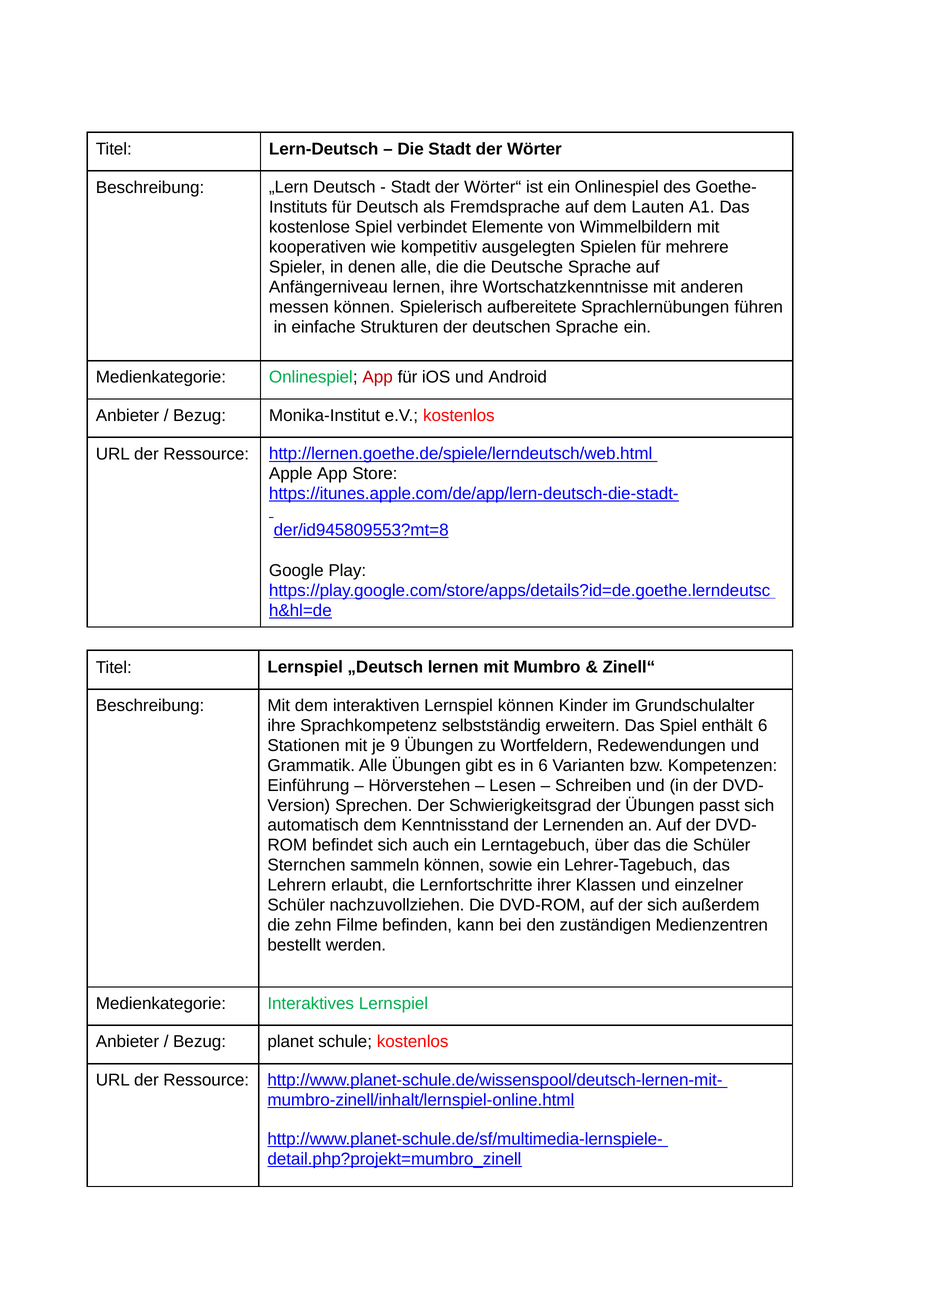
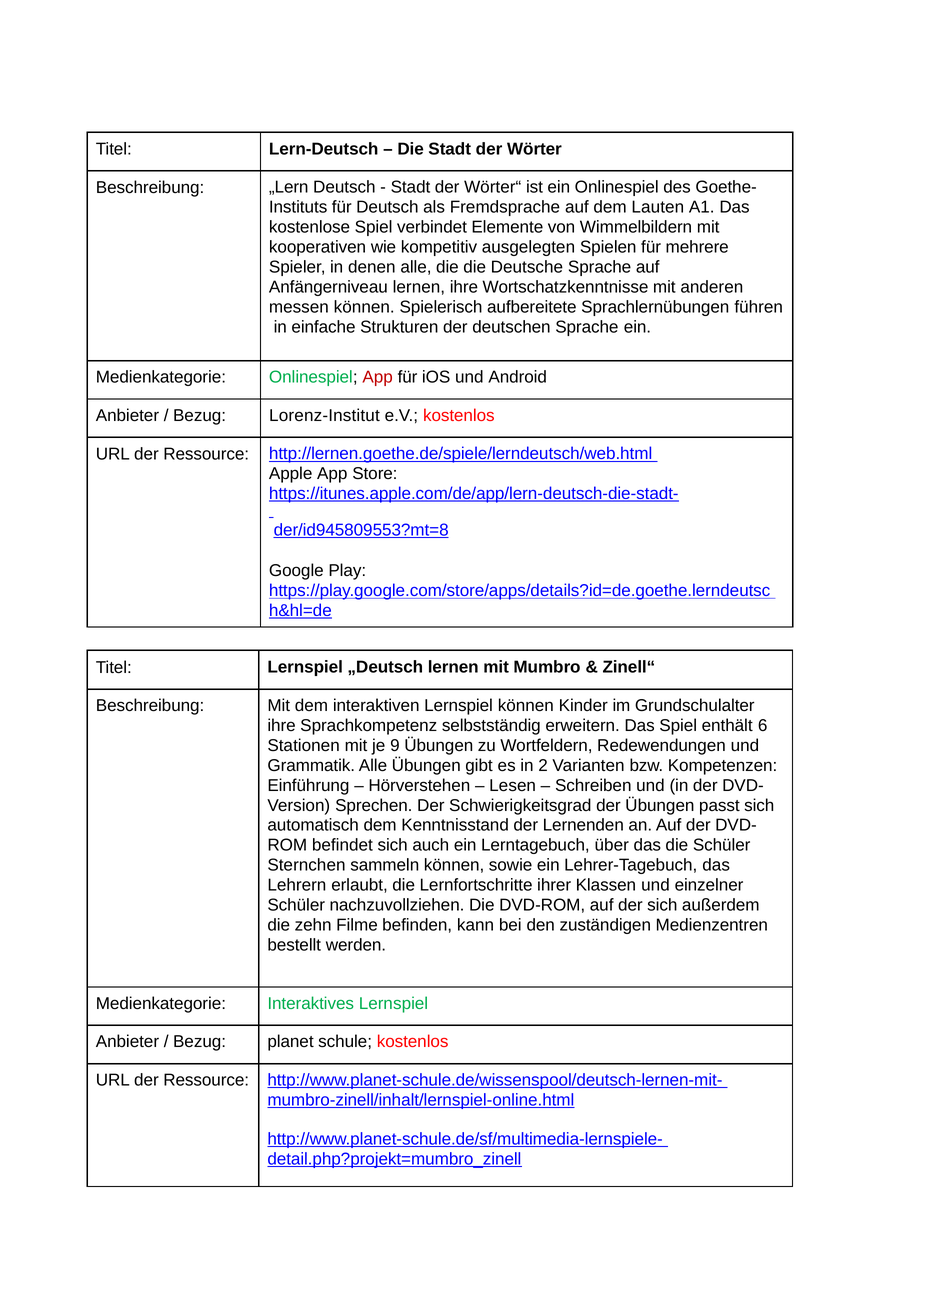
Monika-Institut: Monika-Institut -> Lorenz-Institut (324, 416)
in 6: 6 -> 2 (543, 765)
